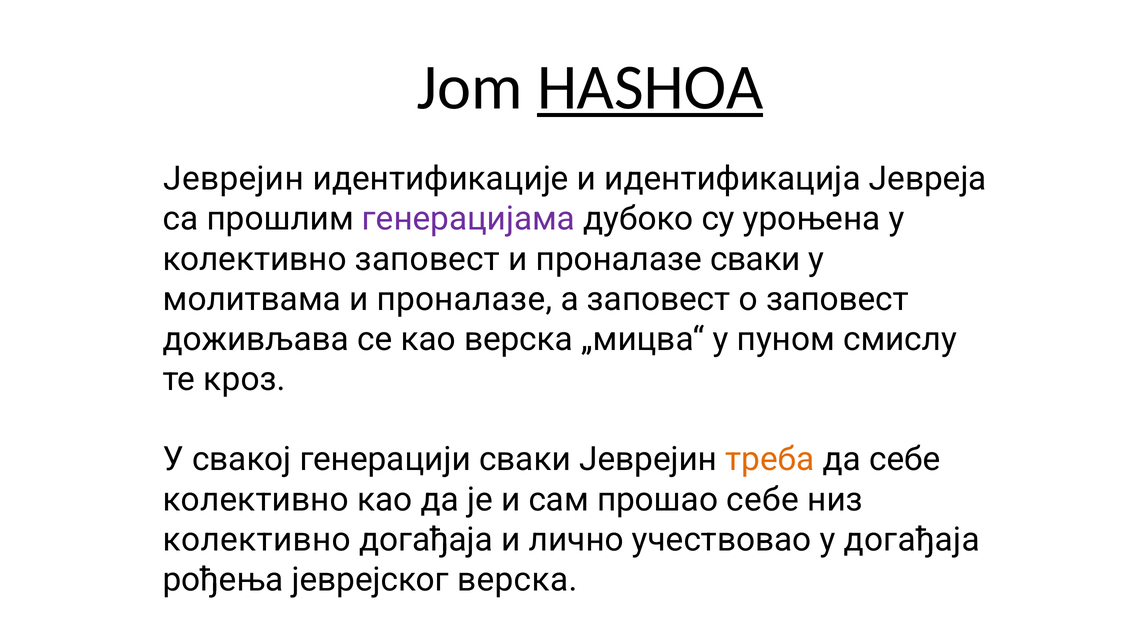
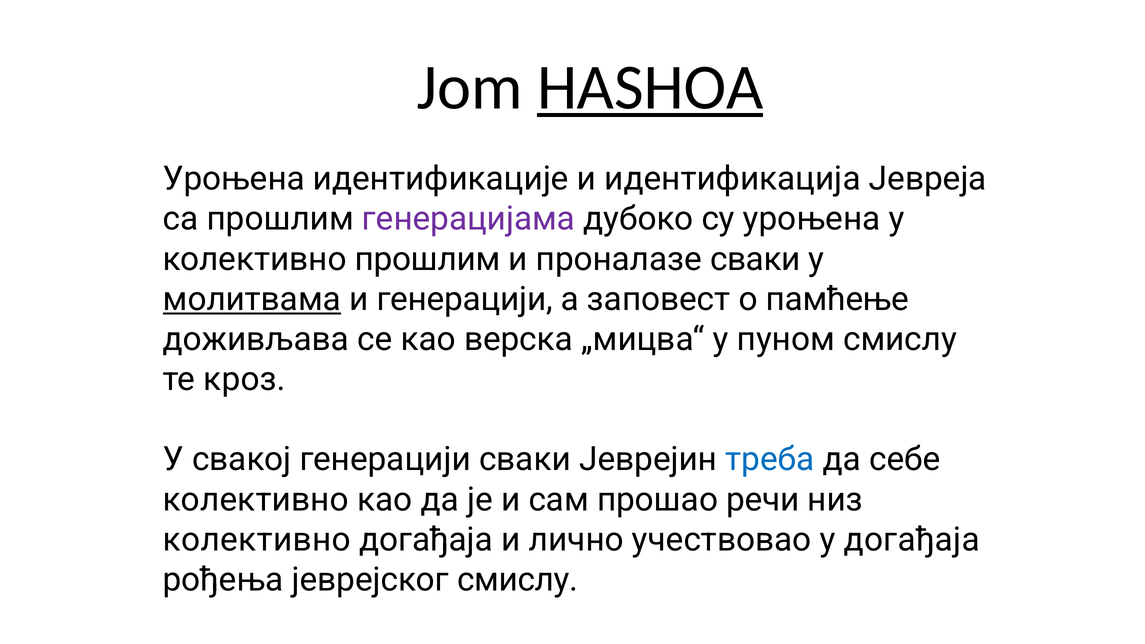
Јеврејин: Јеврејин -> Уроњена (234, 179)
колективно заповест: заповест -> прошлим (428, 259)
молитвама underline: none -> present (252, 299)
проналазе: проналазе -> генерацији (465, 299)
о заповест: заповест -> памћење (838, 299)
треба colour: orange -> blue (770, 459)
прошао себе: себе -> речи (763, 500)
јеврејског верска: верска -> смислу (518, 580)
